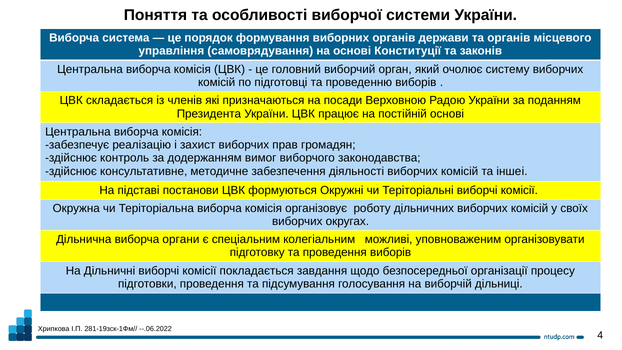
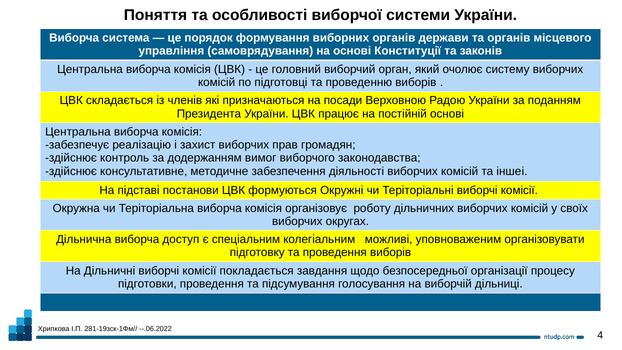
органи: органи -> доступ (181, 239)
